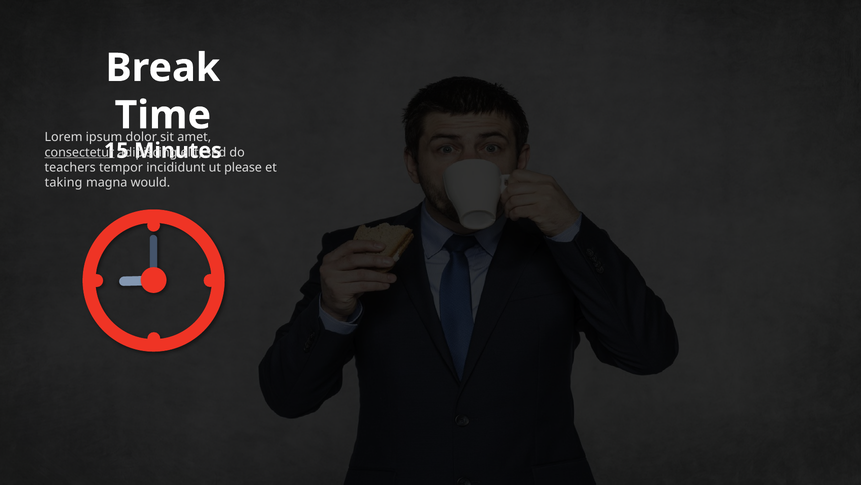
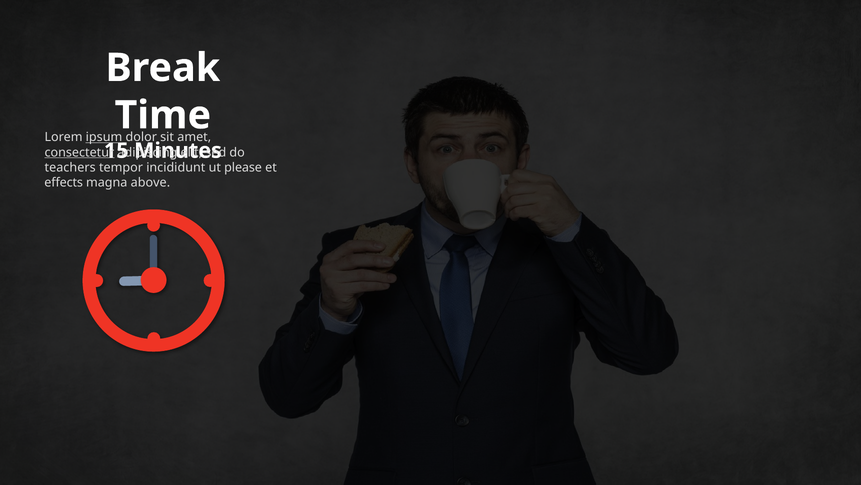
ipsum underline: none -> present (104, 137)
taking: taking -> effects (64, 182)
would: would -> above (150, 182)
